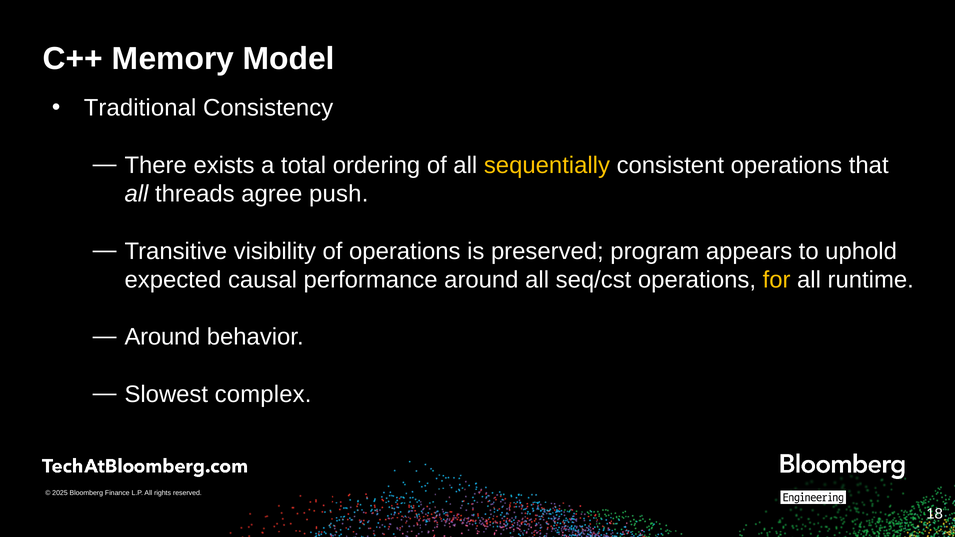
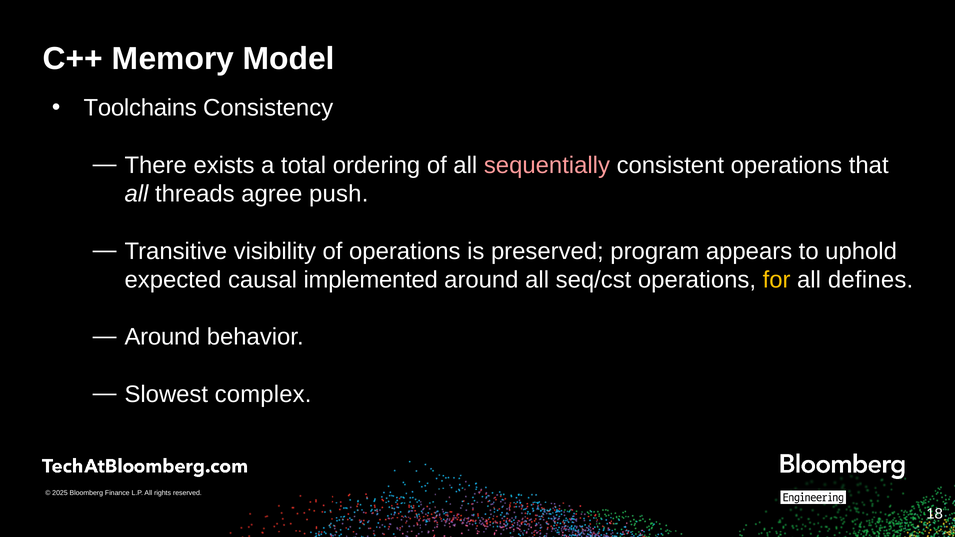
Traditional: Traditional -> Toolchains (140, 108)
sequentially colour: yellow -> pink (547, 165)
performance: performance -> implemented (371, 280)
runtime: runtime -> defines (871, 280)
